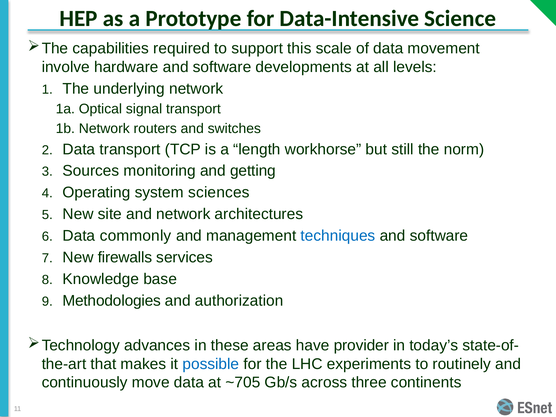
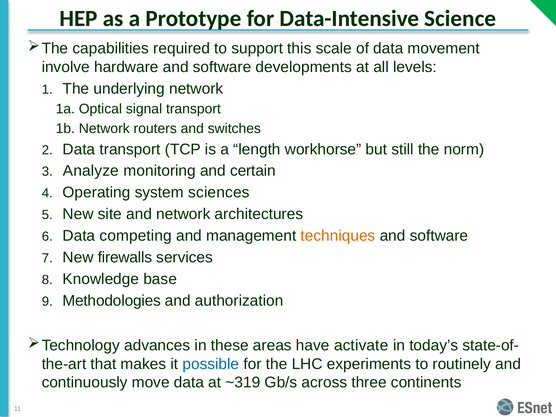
Sources: Sources -> Analyze (91, 171)
getting: getting -> certain (253, 171)
commonly: commonly -> competing (136, 236)
techniques colour: blue -> orange (338, 236)
provider: provider -> activate (361, 345)
~705: ~705 -> ~319 (243, 383)
